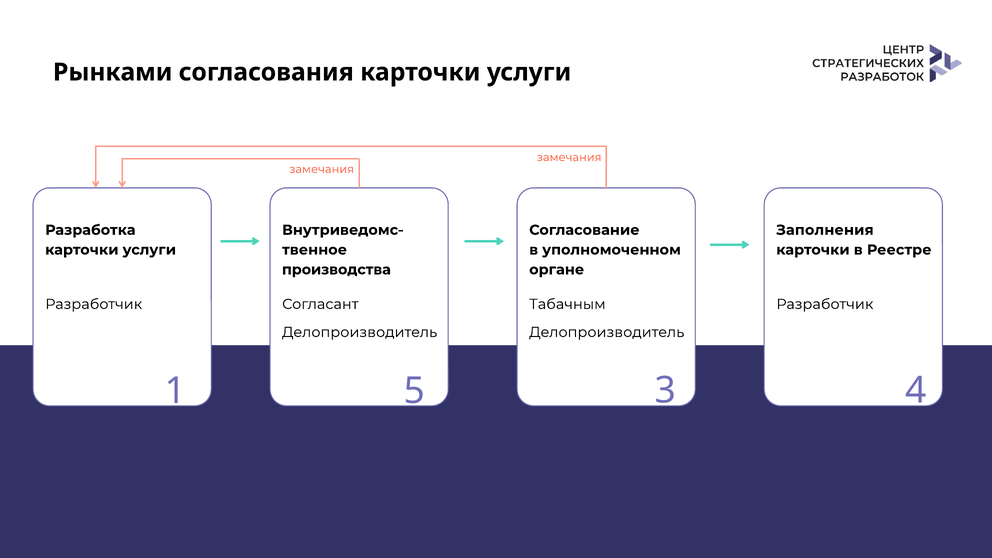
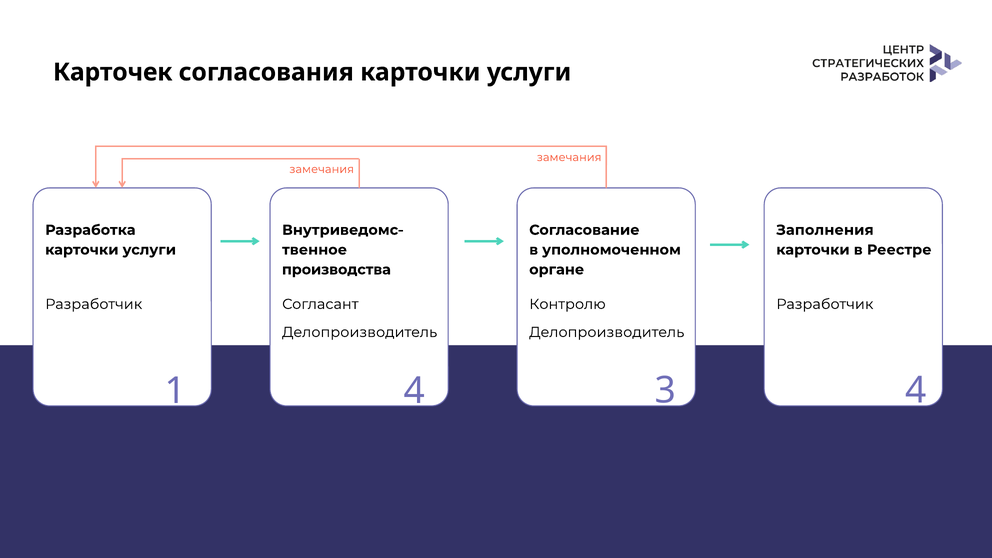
Рынками: Рынками -> Карточек (113, 72)
Табачным: Табачным -> Контролю (567, 304)
1 5: 5 -> 4 (414, 391)
